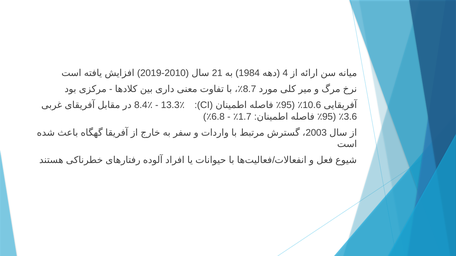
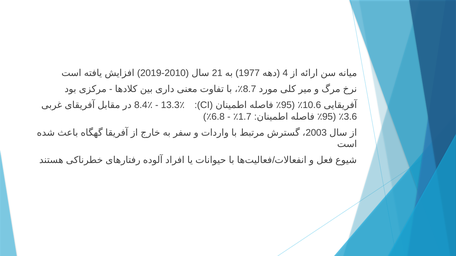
1984: 1984 -> 1977 (249, 73)
